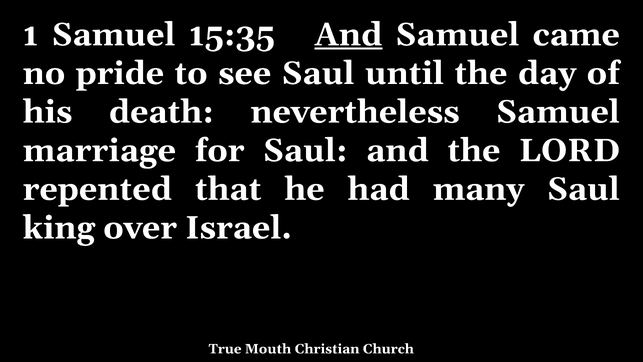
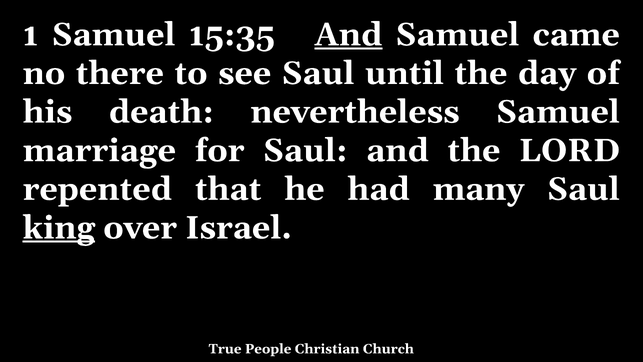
pride: pride -> there (120, 73)
king underline: none -> present (59, 228)
Mouth: Mouth -> People (268, 349)
